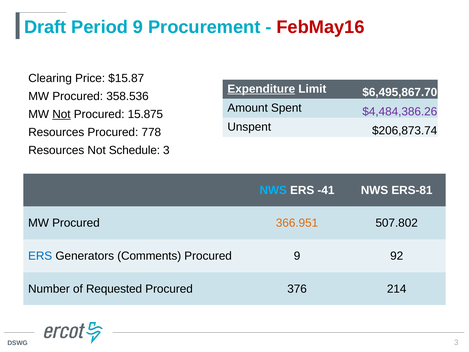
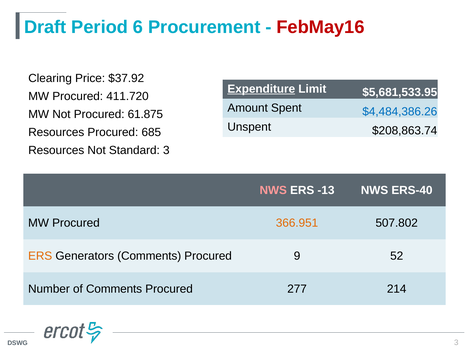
Period 9: 9 -> 6 (138, 27)
$15.87: $15.87 -> $37.92 (126, 78)
$6,495,867.70: $6,495,867.70 -> $5,681,533.95 (400, 92)
358.536: 358.536 -> 411.720 (128, 96)
$4,484,386.26 colour: purple -> blue (400, 111)
Not underline: present -> none (61, 114)
15.875: 15.875 -> 61.875 (145, 114)
$206,873.74: $206,873.74 -> $208,863.74 (405, 130)
778: 778 -> 685 (151, 132)
Schedule: Schedule -> Standard (134, 150)
NWS colour: light blue -> pink (273, 190)
-41: -41 -> -13 (326, 190)
ERS-81: ERS-81 -> ERS-40 (412, 190)
ERS colour: blue -> orange (40, 256)
92: 92 -> 52 (397, 256)
of Requested: Requested -> Comments (114, 289)
376: 376 -> 277 (297, 289)
